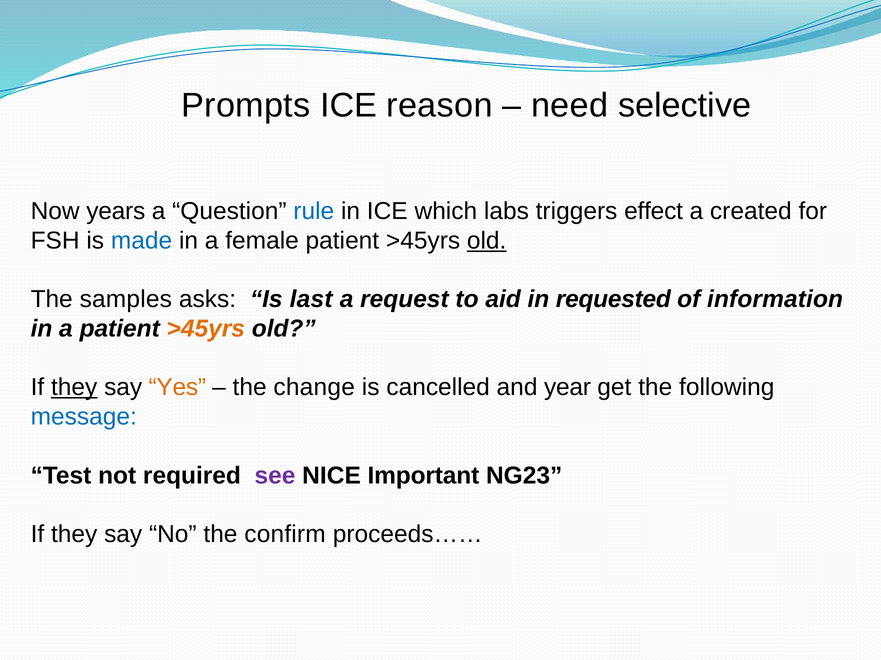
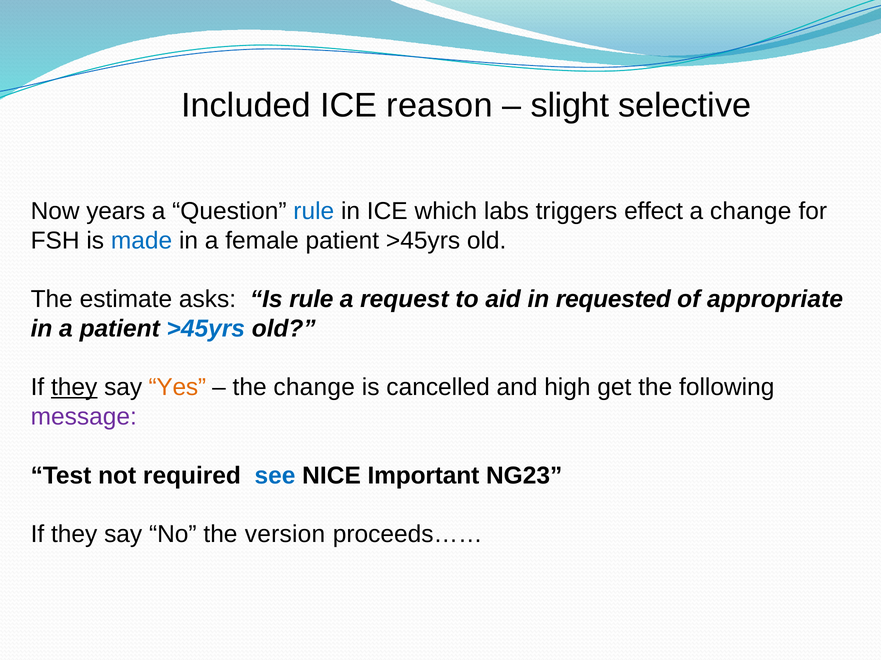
Prompts: Prompts -> Included (246, 105)
need: need -> slight (570, 105)
a created: created -> change (751, 212)
old underline: present -> none (487, 241)
samples: samples -> estimate (126, 300)
Is last: last -> rule (311, 300)
information: information -> appropriate (775, 300)
>45yrs colour: orange -> blue (206, 329)
year: year -> high (567, 388)
message colour: blue -> purple (84, 417)
see colour: purple -> blue (275, 476)
confirm: confirm -> version (285, 535)
